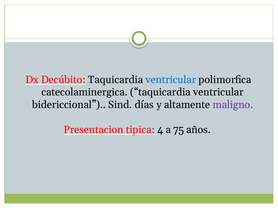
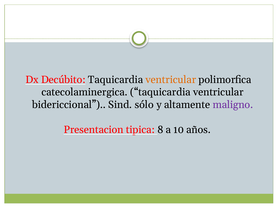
ventricular colour: blue -> orange (171, 80)
días: días -> sólo (144, 105)
4: 4 -> 8 (160, 130)
75: 75 -> 10 (179, 130)
